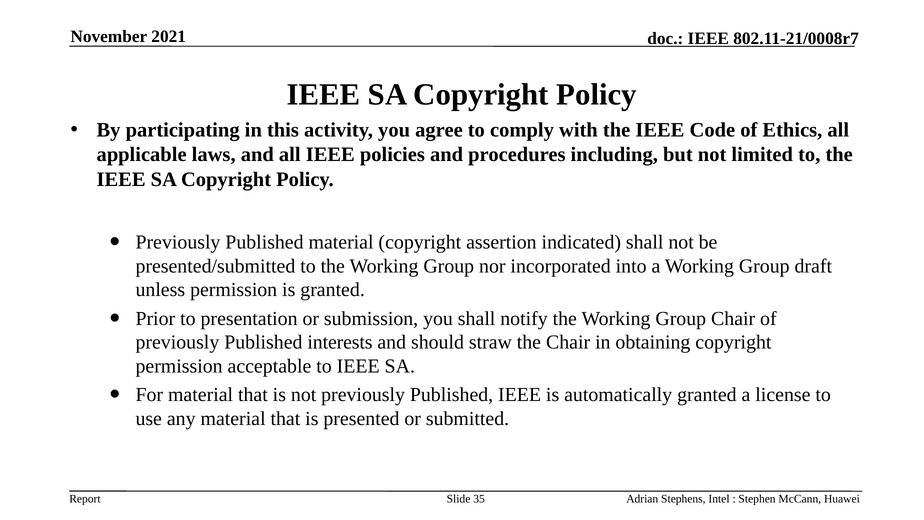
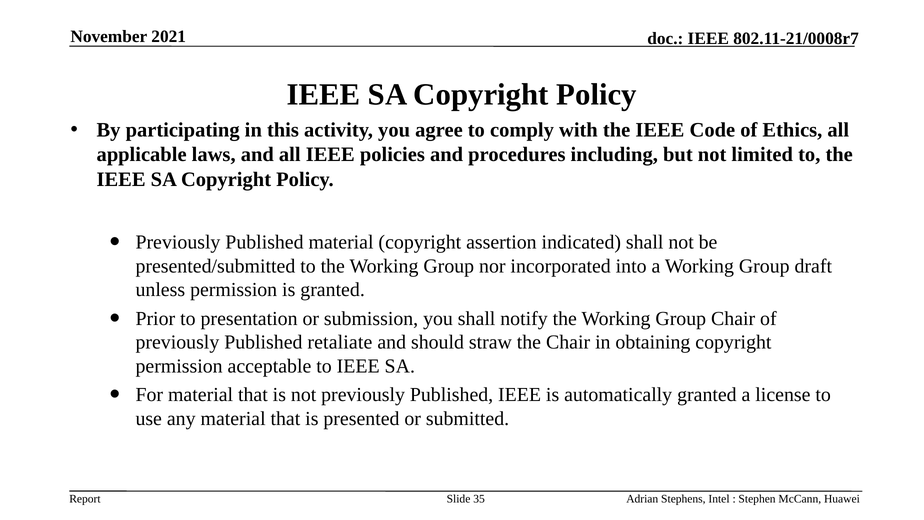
interests: interests -> retaliate (340, 342)
